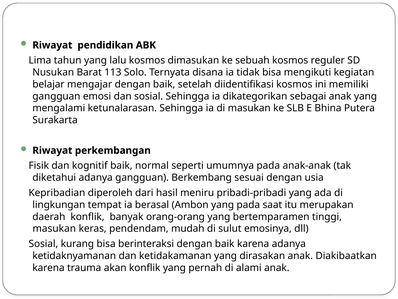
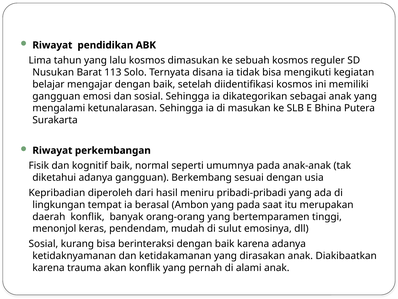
masukan: masukan -> menonjol (54, 228)
